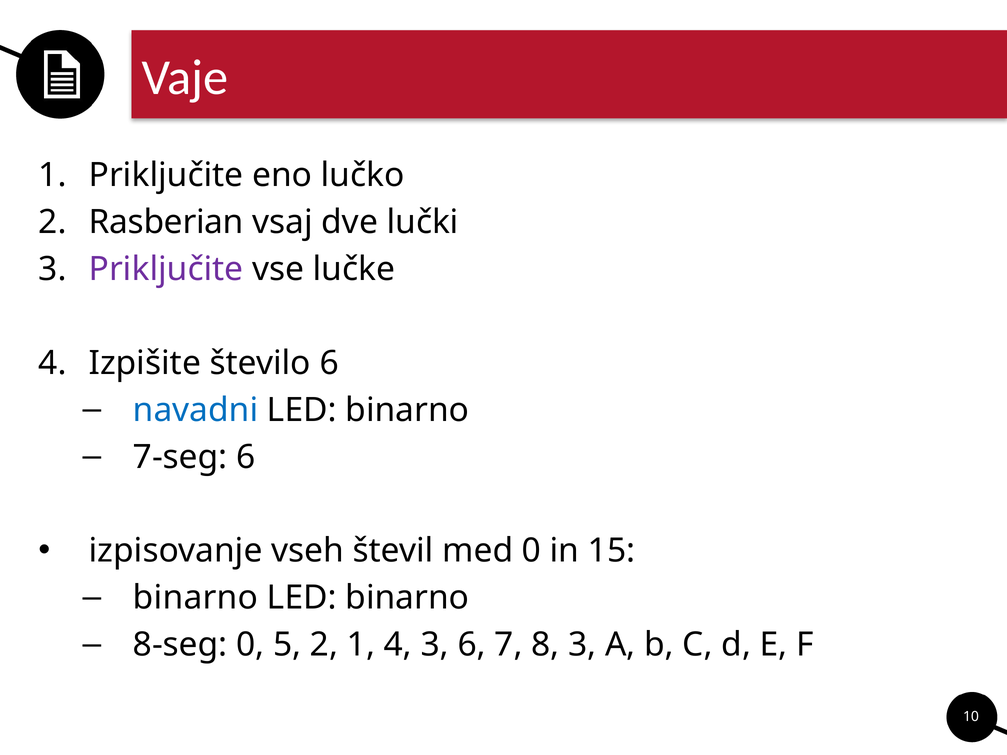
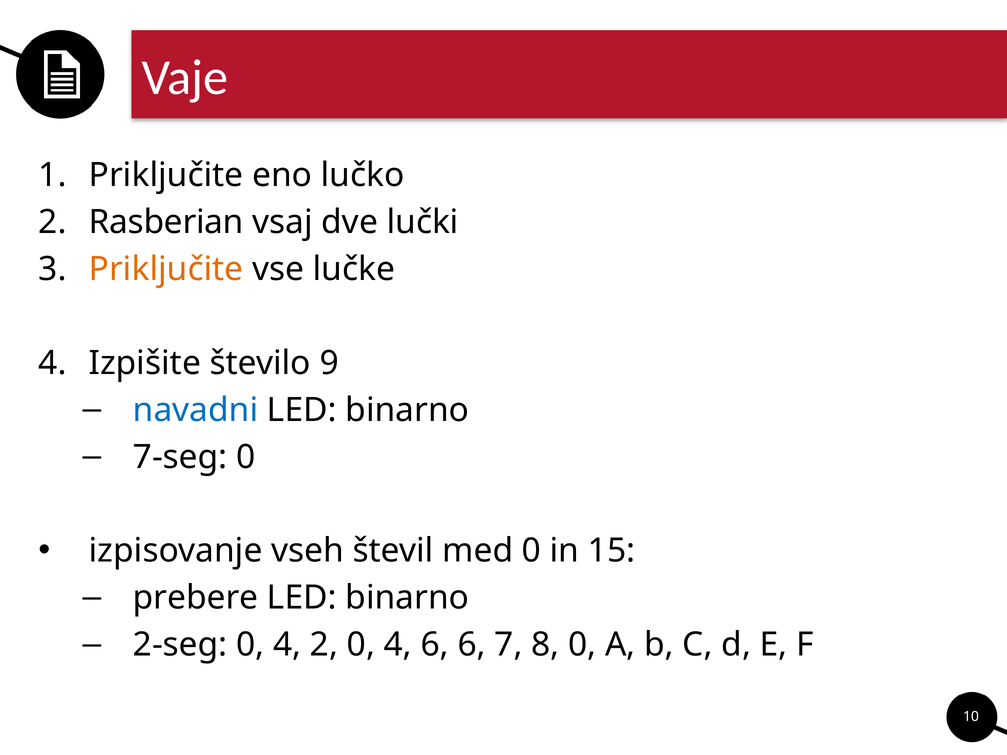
Priključite colour: purple -> orange (166, 269)
število 6: 6 -> 9 (329, 363)
7-seg 6: 6 -> 0 (246, 457)
binarno: binarno -> prebere (196, 598)
8-seg: 8-seg -> 2-seg (180, 645)
5: 5 -> 4 (287, 645)
2 1: 1 -> 0 (361, 645)
4 3: 3 -> 6 (435, 645)
8 3: 3 -> 0 (582, 645)
